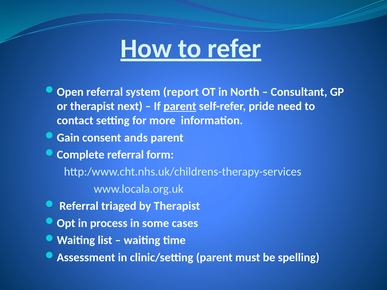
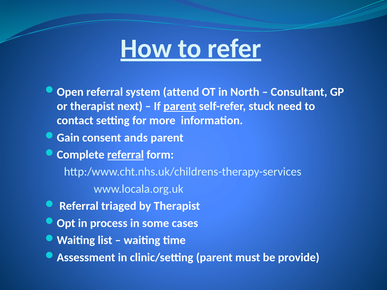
report: report -> attend (181, 92)
pride: pride -> stuck (262, 106)
referral underline: none -> present (126, 155)
spelling: spelling -> provide (299, 258)
